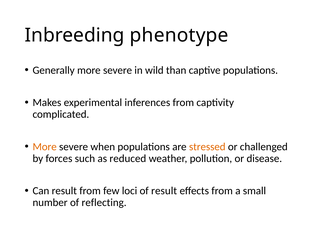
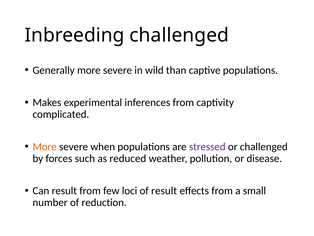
Inbreeding phenotype: phenotype -> challenged (179, 35)
stressed colour: orange -> purple (207, 146)
reflecting: reflecting -> reduction (104, 202)
